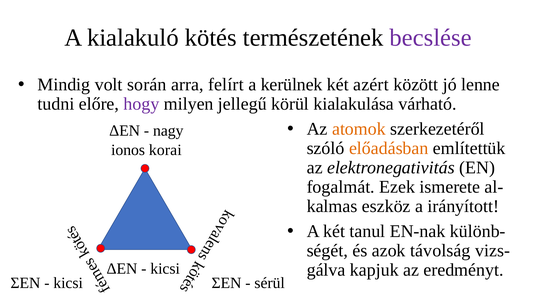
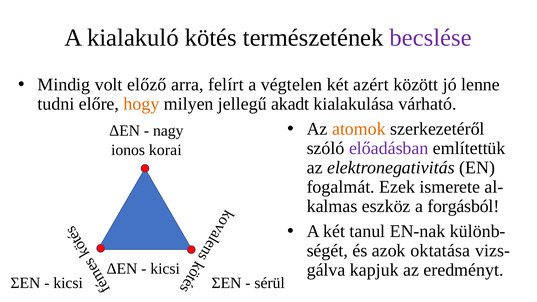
során: során -> előző (147, 85)
kerülnek: kerülnek -> végtelen (291, 85)
hogy colour: purple -> orange (141, 104)
körül: körül -> akadt (290, 104)
előadásban colour: orange -> purple (389, 148)
irányított: irányított -> forgásból (463, 206)
távolság: távolság -> oktatása (440, 251)
